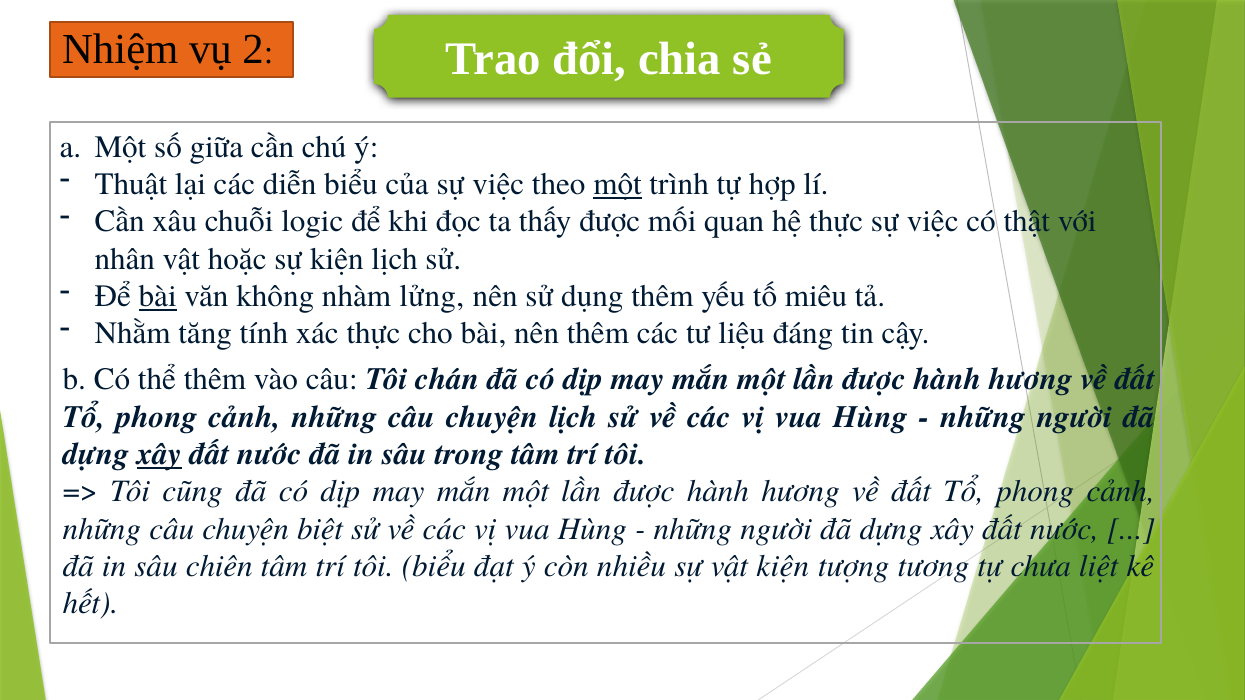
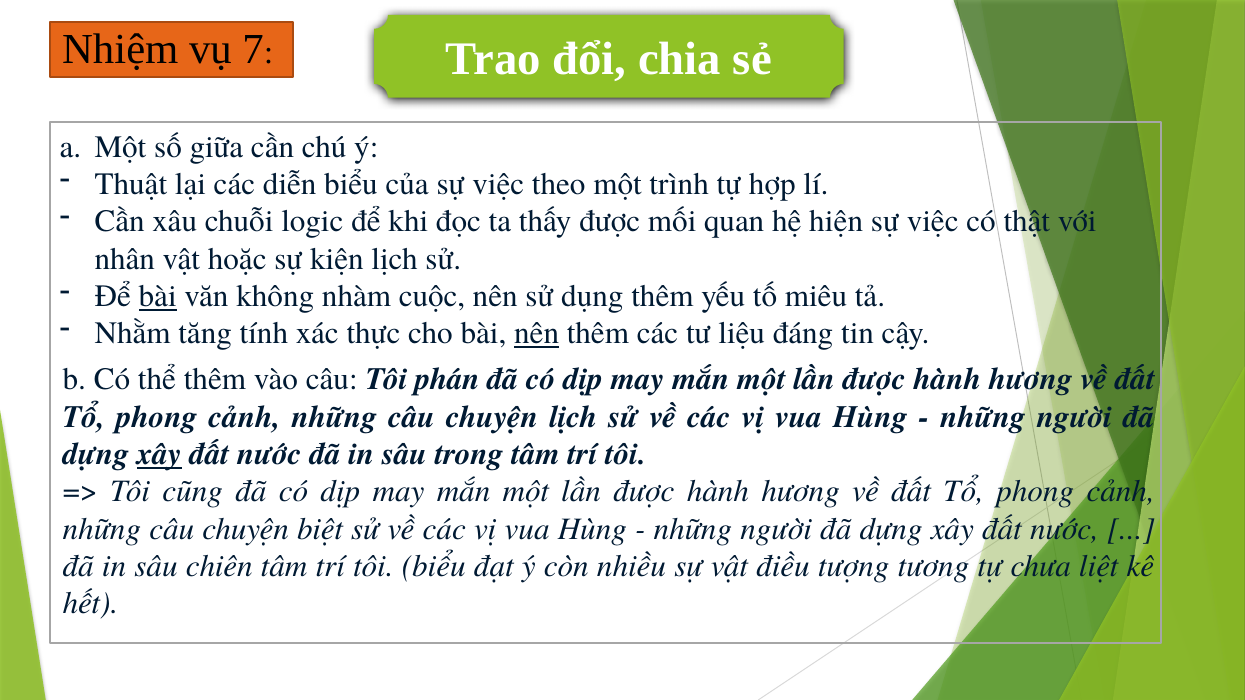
2: 2 -> 7 (253, 50)
một underline: present -> none (618, 184)
hệ thực: thực -> hiện (836, 222)
lửng: lửng -> cuộc (432, 296)
nên underline: none -> present (537, 334)
chán: chán -> phán (447, 380)
vật kiện: kiện -> điều (783, 567)
